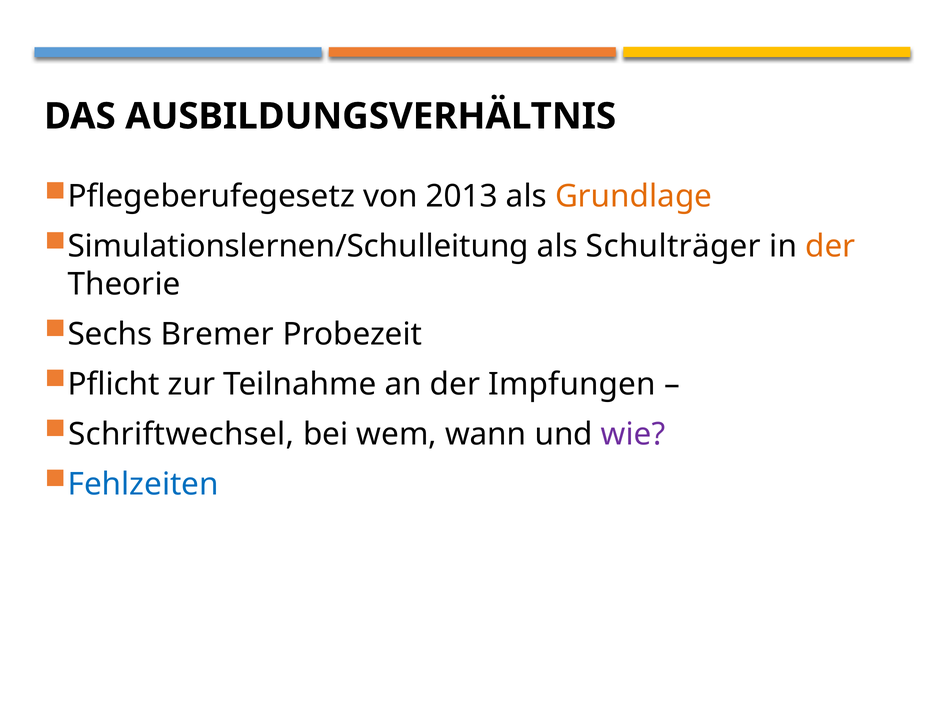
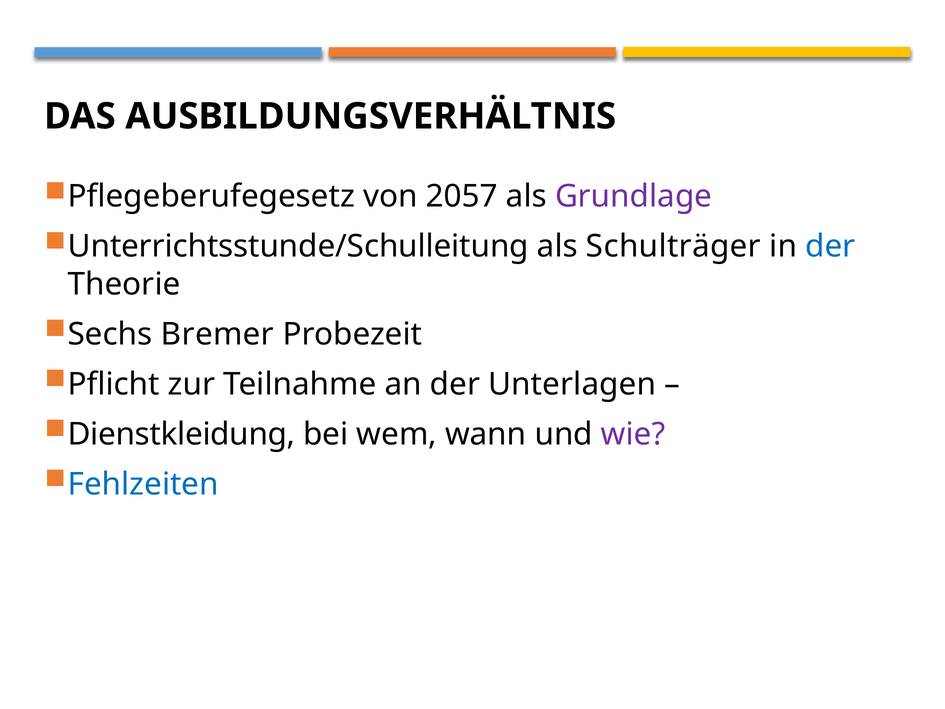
2013: 2013 -> 2057 (462, 196)
Grundlage colour: orange -> purple (634, 196)
Simulationslernen/Schulleitung: Simulationslernen/Schulleitung -> Unterrichtsstunde/Schulleitung (298, 246)
der colour: orange -> blue (830, 246)
Impfungen: Impfungen -> Unterlagen (572, 384)
Schriftwechsel: Schriftwechsel -> Dienstkleidung (181, 434)
